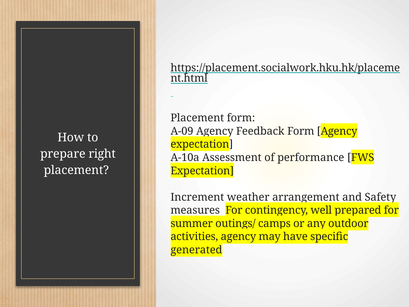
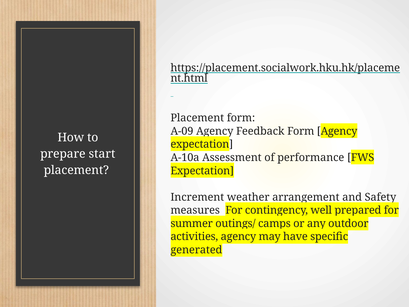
right: right -> start (102, 154)
